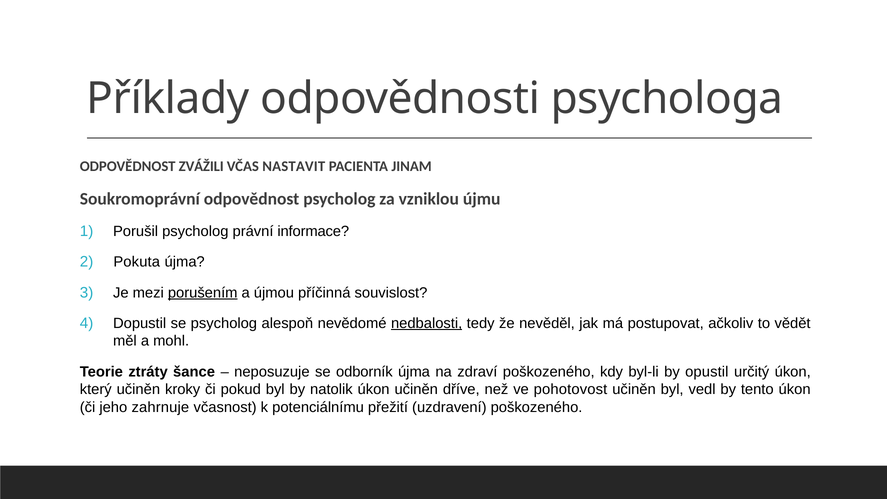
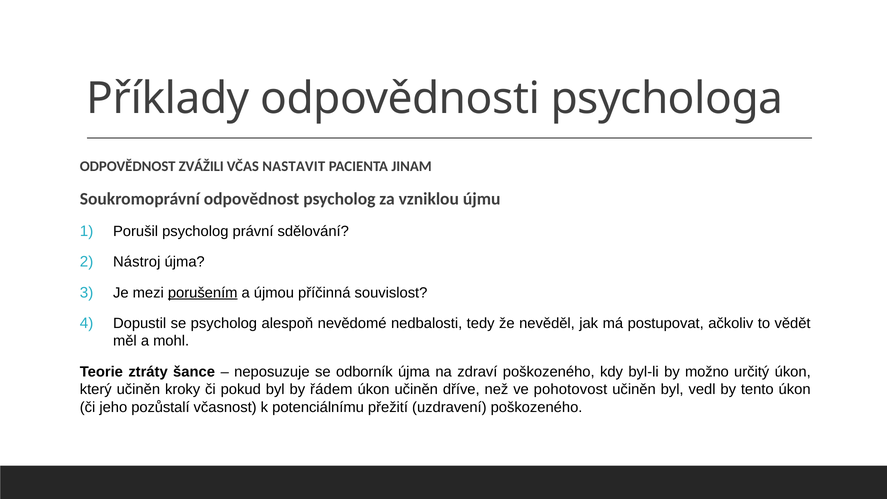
informace: informace -> sdělování (313, 231)
Pokuta: Pokuta -> Nástroj (137, 262)
nedbalosti underline: present -> none (427, 323)
opustil: opustil -> možno (707, 372)
natolik: natolik -> řádem (331, 389)
zahrnuje: zahrnuje -> pozůstalí (160, 407)
